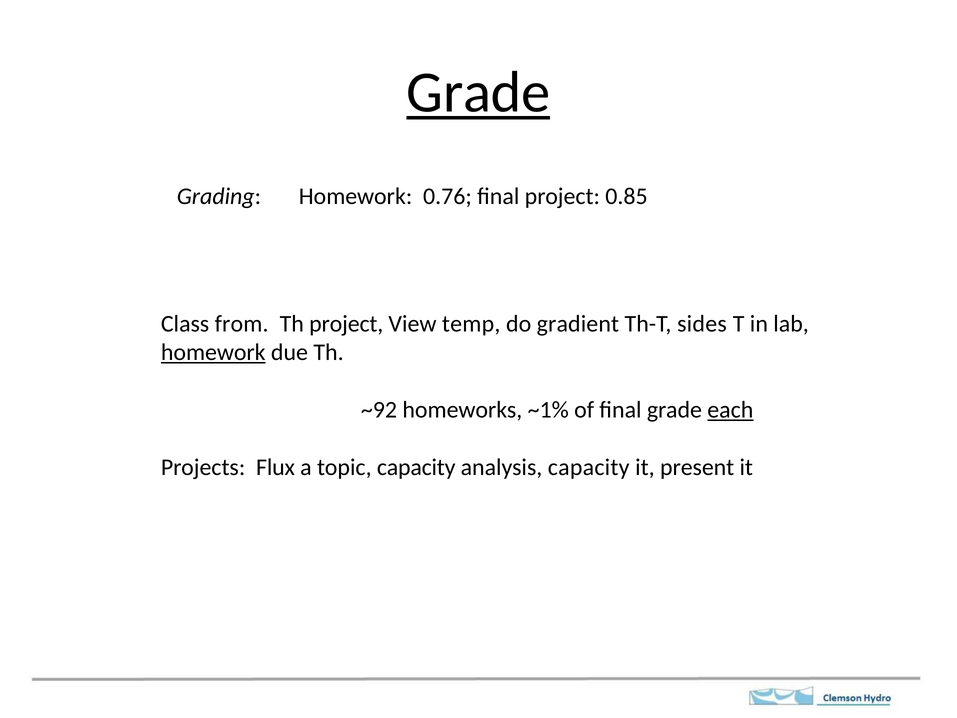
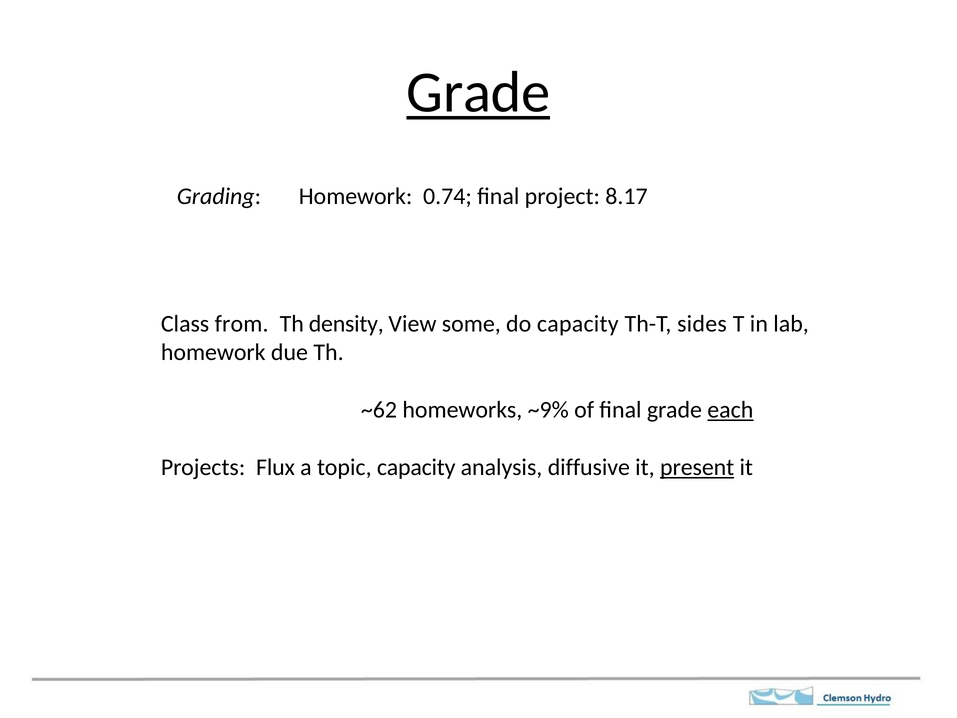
0.76: 0.76 -> 0.74 (447, 196)
0.85: 0.85 -> 8.17 (627, 196)
Th project: project -> density (346, 324)
temp: temp -> some (471, 324)
do gradient: gradient -> capacity (578, 324)
homework underline: present -> none (213, 352)
~92: ~92 -> ~62 (379, 410)
~1%: ~1% -> ~9% (548, 410)
analysis capacity: capacity -> diffusive (589, 467)
present underline: none -> present (697, 467)
